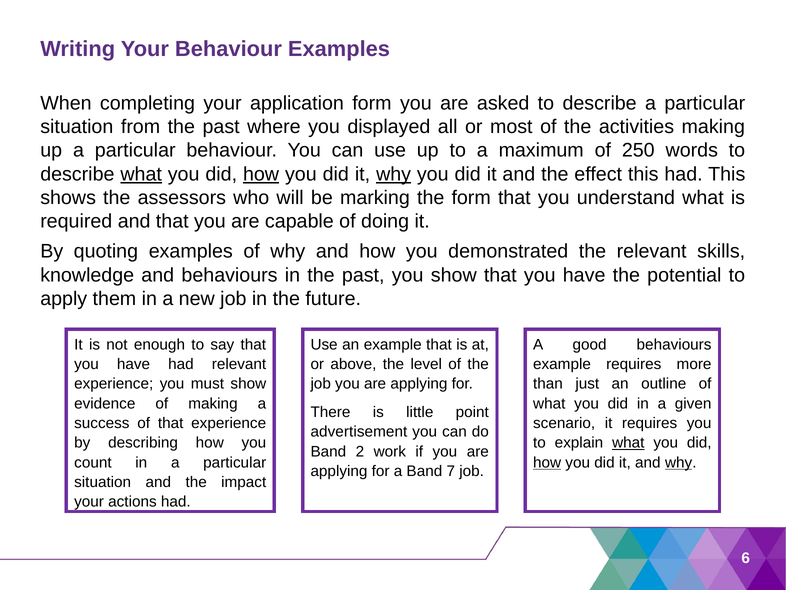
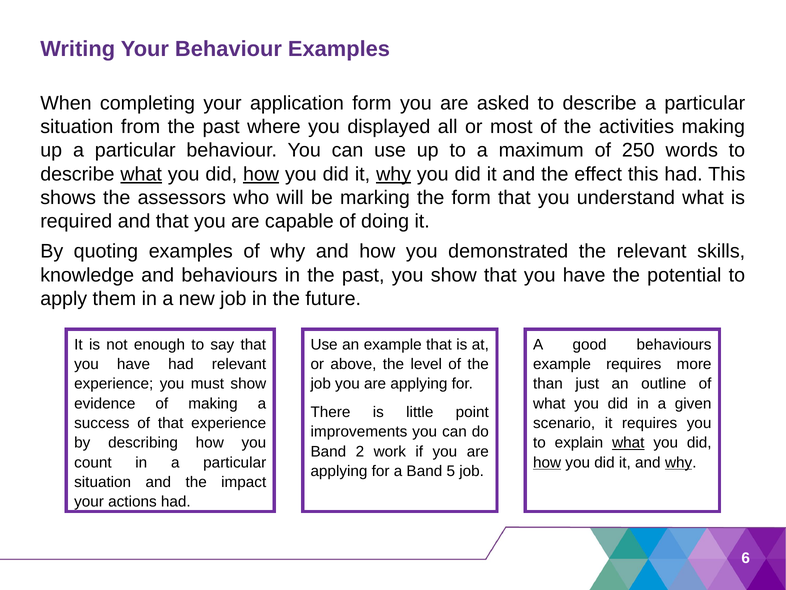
advertisement: advertisement -> improvements (359, 432)
7: 7 -> 5 (451, 471)
